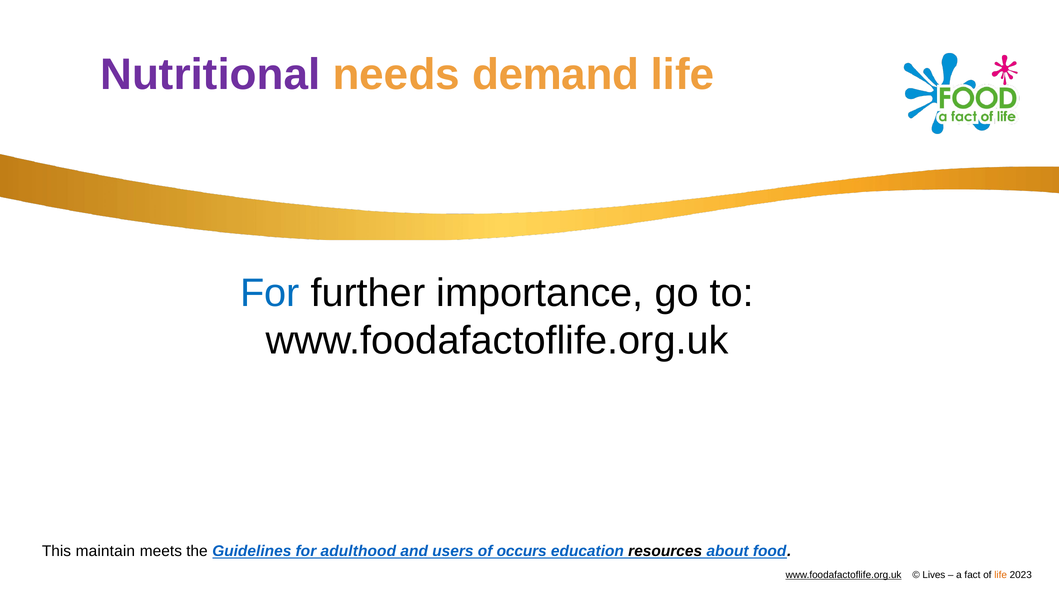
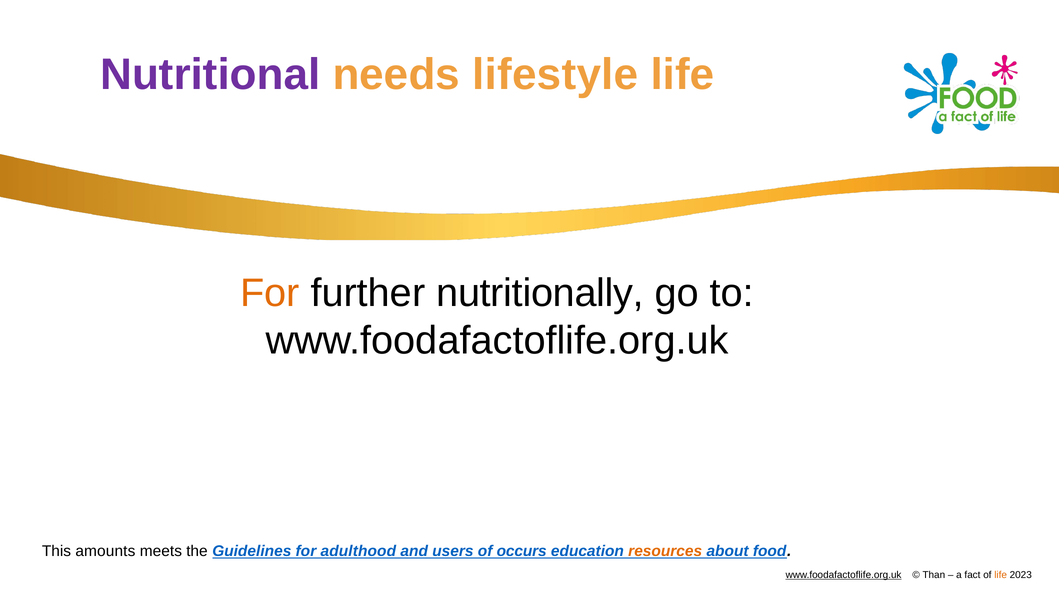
demand: demand -> lifestyle (555, 75)
For colour: blue -> orange (270, 293)
importance: importance -> nutritionally (540, 293)
maintain: maintain -> amounts (105, 551)
resources colour: black -> orange (665, 551)
Lives: Lives -> Than (934, 575)
